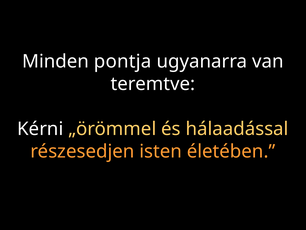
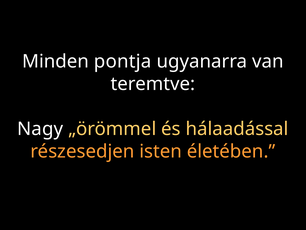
Kérni: Kérni -> Nagy (40, 129)
